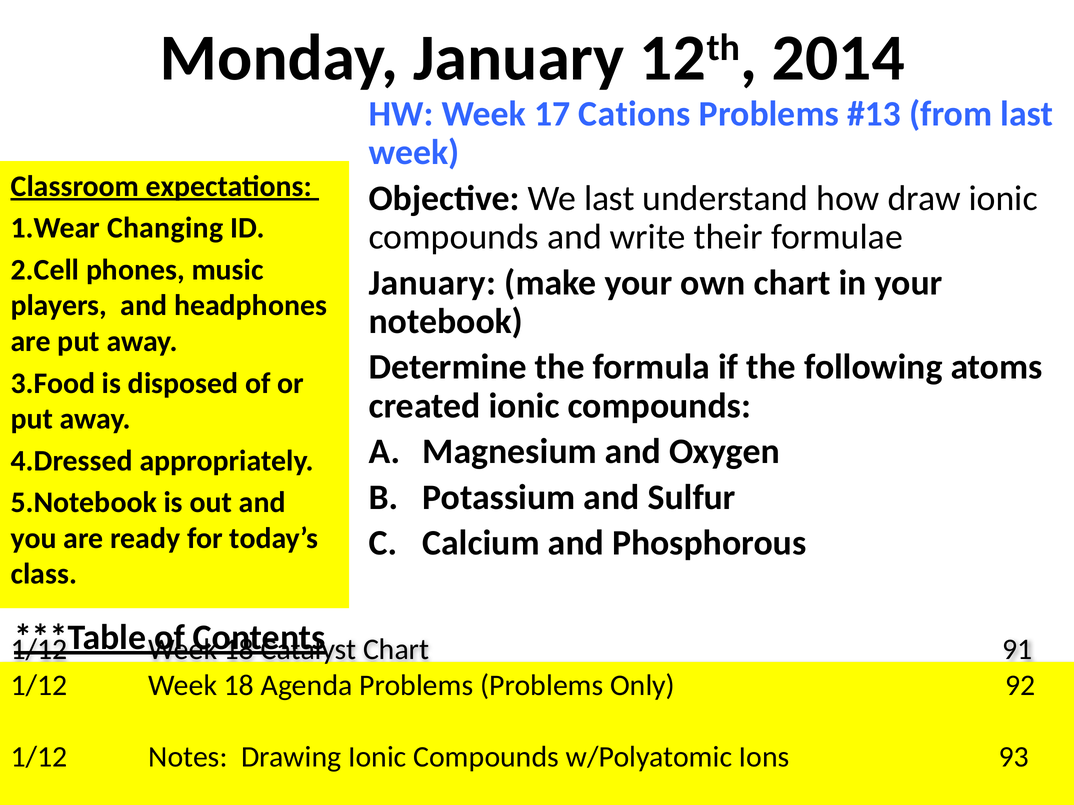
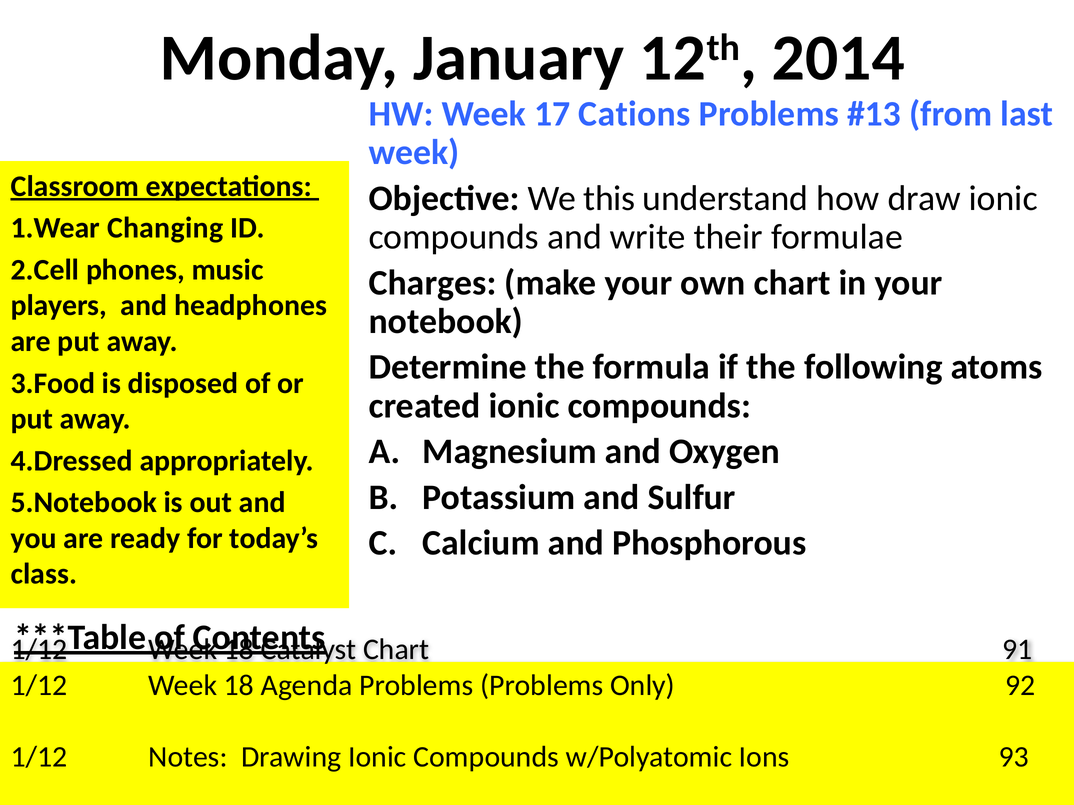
We last: last -> this (609, 198)
January: January -> Charges (433, 283)
